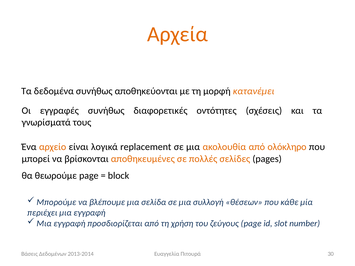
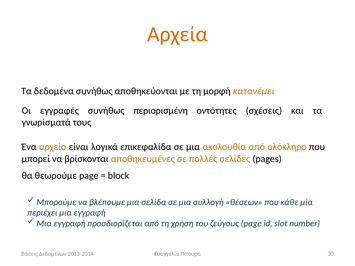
διαφορετικές: διαφορετικές -> περιορισμένη (161, 111)
replacement: replacement -> επικεφαλίδα (146, 147)
